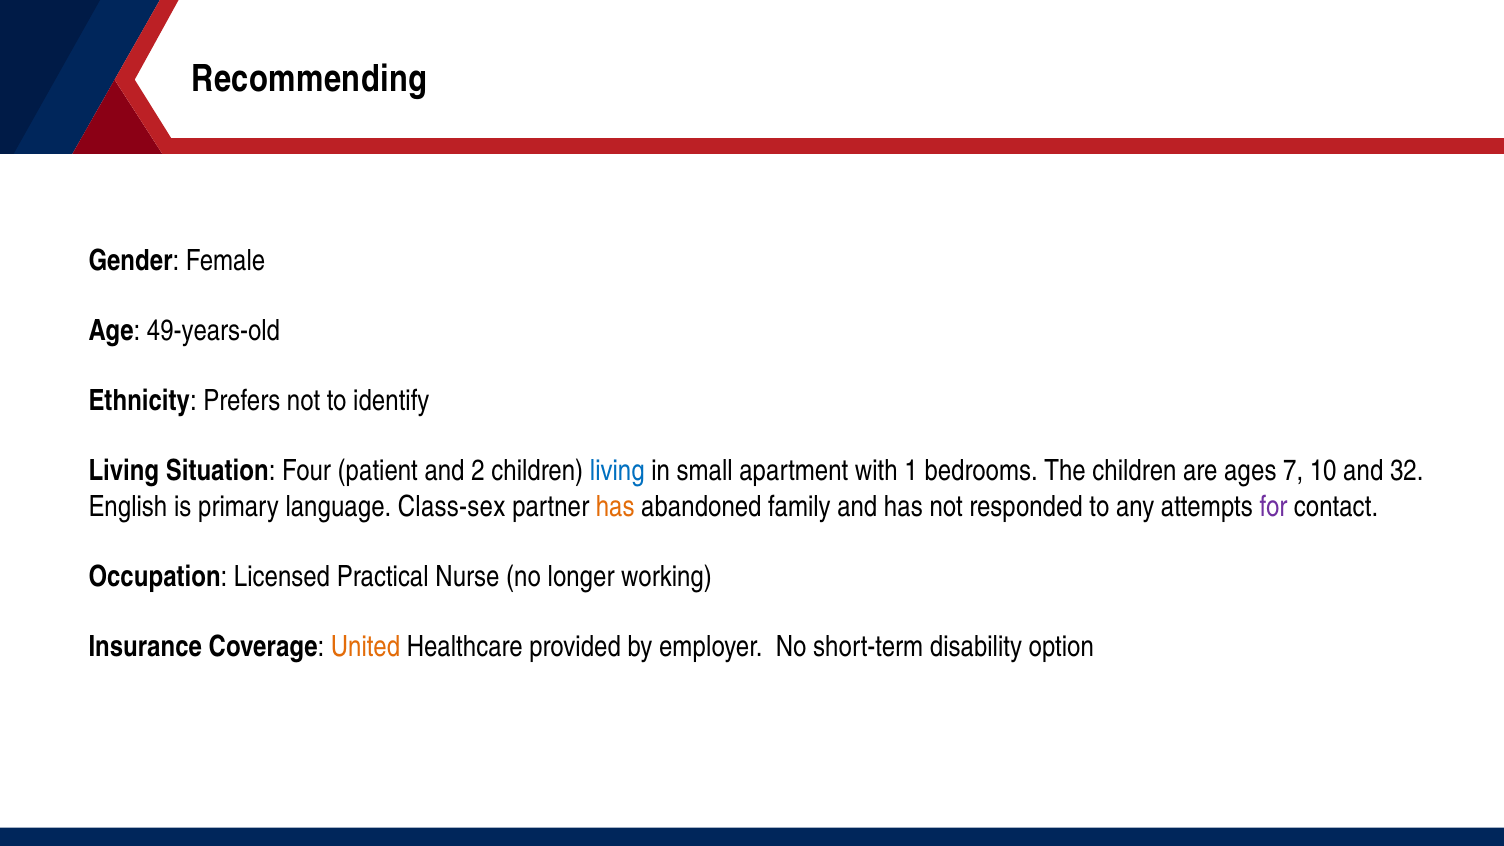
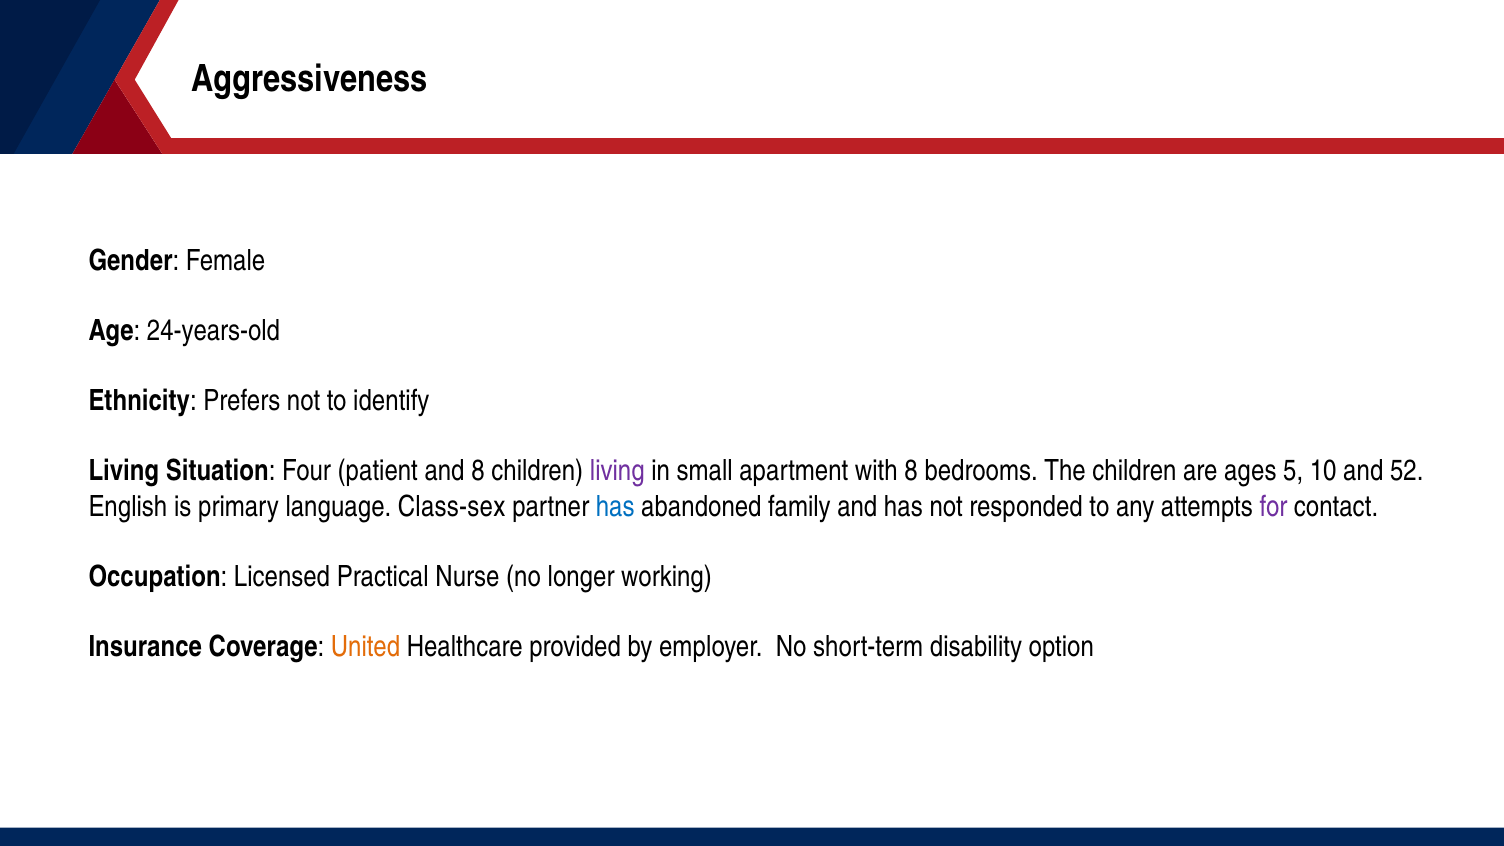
Recommending: Recommending -> Aggressiveness (310, 79)
49-years-old: 49-years-old -> 24-years-old (214, 331)
and 2: 2 -> 8 (478, 471)
living colour: blue -> purple (617, 471)
with 1: 1 -> 8 (911, 471)
7: 7 -> 5 (1293, 471)
32: 32 -> 52 (1407, 471)
has colour: orange -> blue (615, 506)
